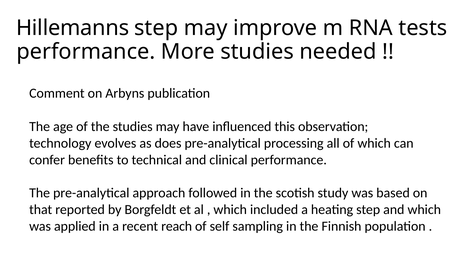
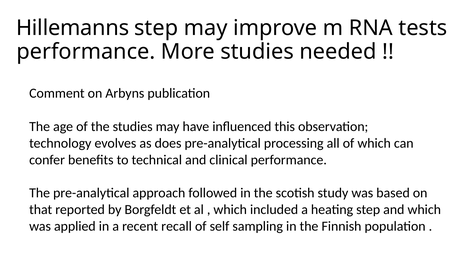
reach: reach -> recall (177, 226)
